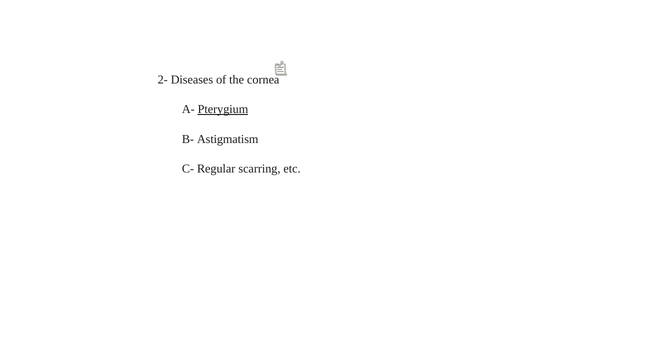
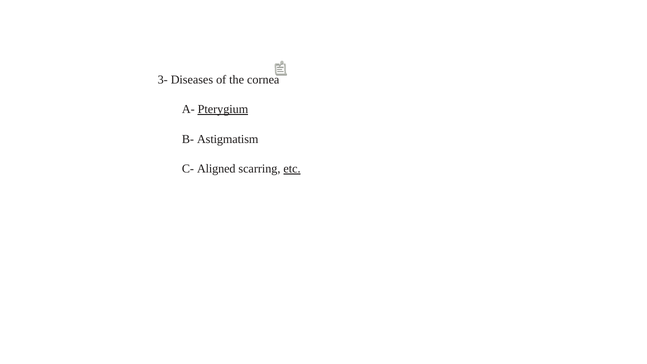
2-: 2- -> 3- (163, 80)
Regular: Regular -> Aligned (216, 169)
etc underline: none -> present (292, 169)
